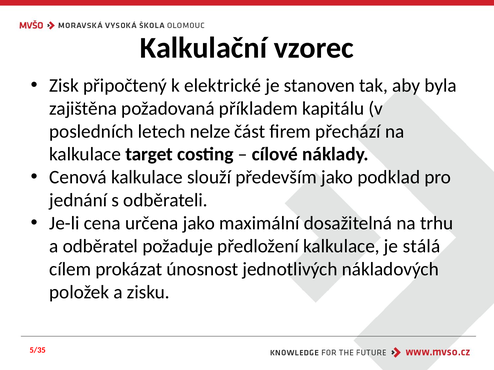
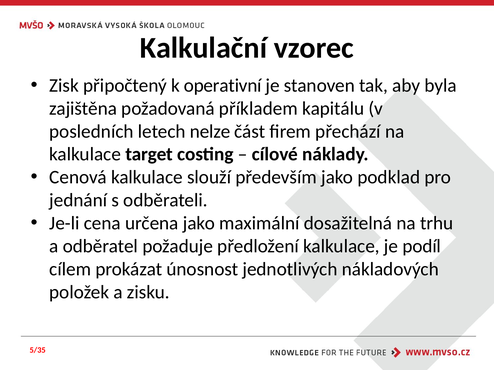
elektrické: elektrické -> operativní (223, 86)
stálá: stálá -> podíl (422, 247)
